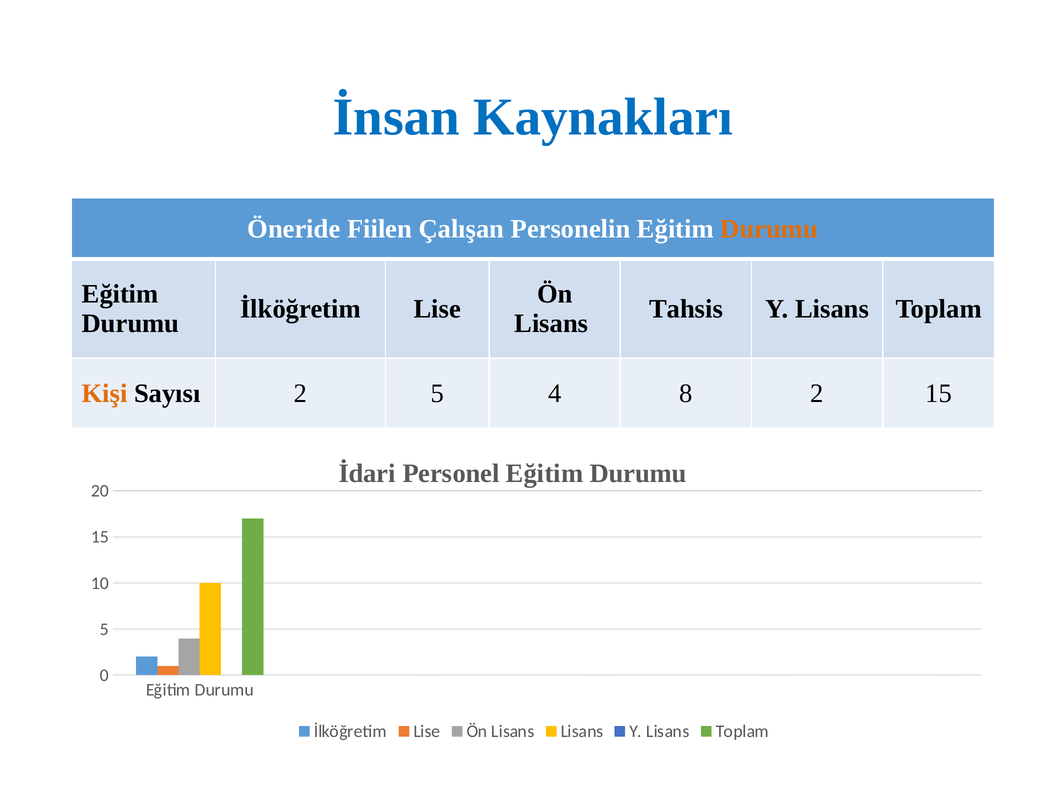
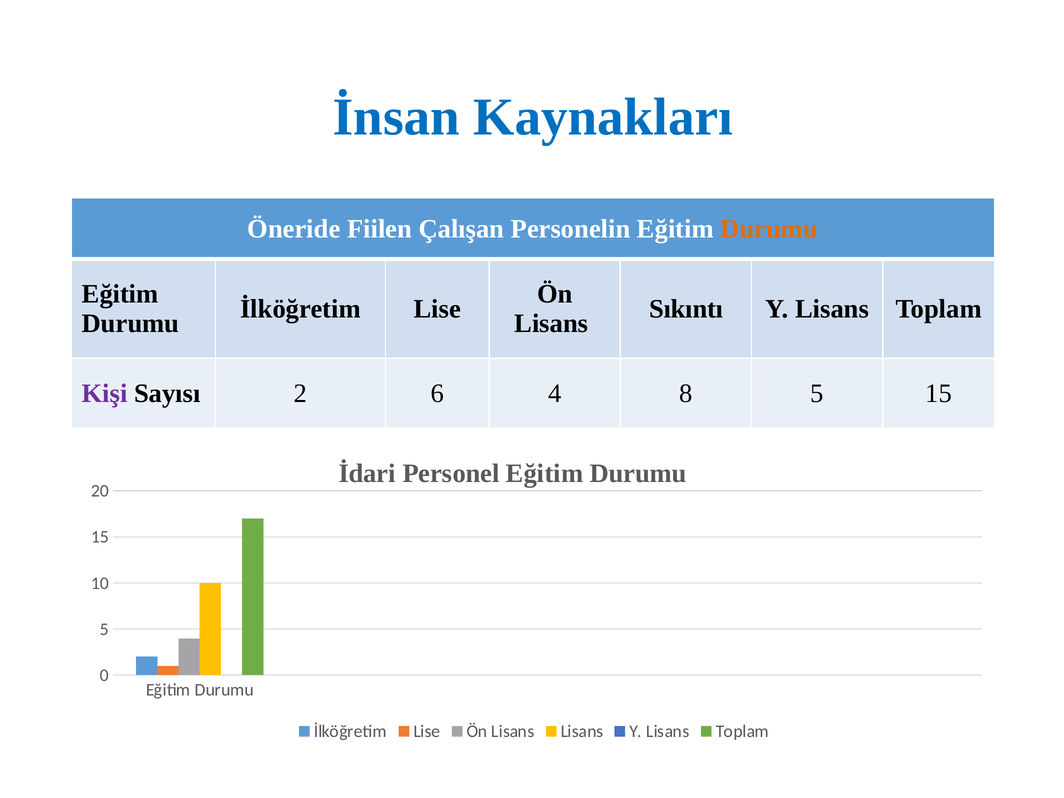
Tahsis: Tahsis -> Sıkıntı (686, 309)
Kişi colour: orange -> purple (105, 393)
2 5: 5 -> 6 (437, 393)
8 2: 2 -> 5 (817, 393)
